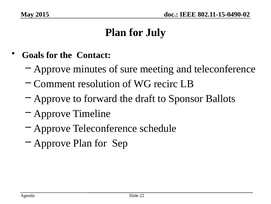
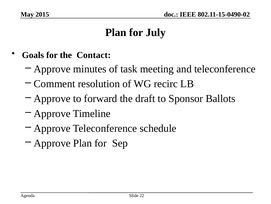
sure: sure -> task (129, 69)
